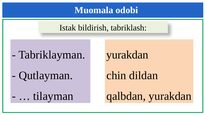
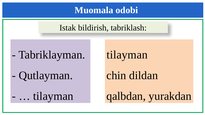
yurakdan: yurakdan -> tilayman (127, 55)
